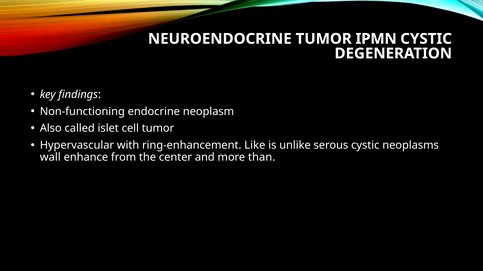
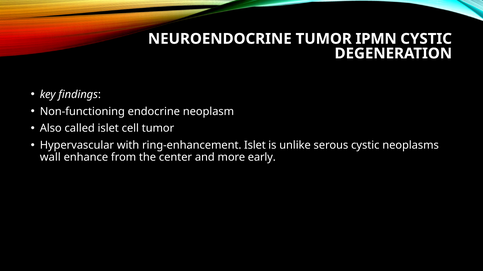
ring-enhancement Like: Like -> Islet (255, 146)
than: than -> early (262, 158)
